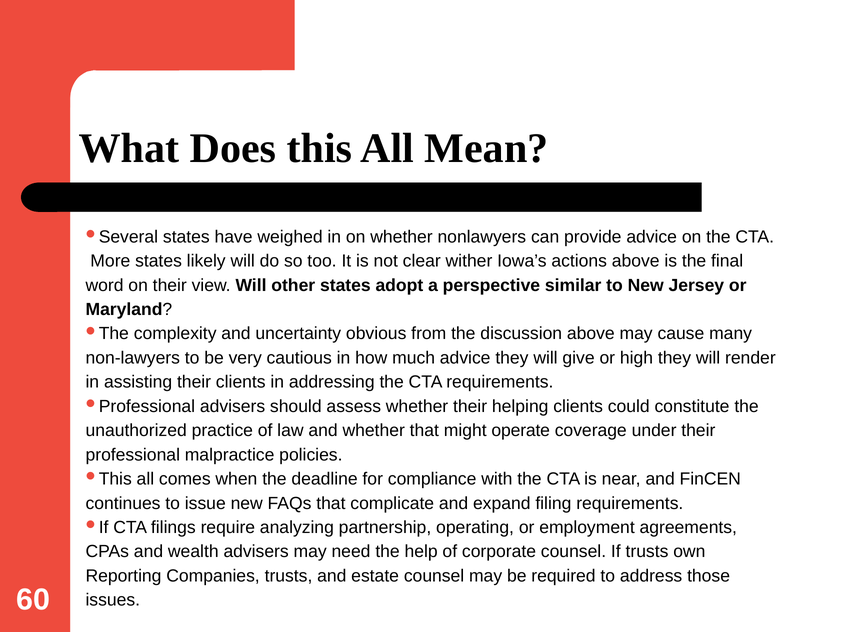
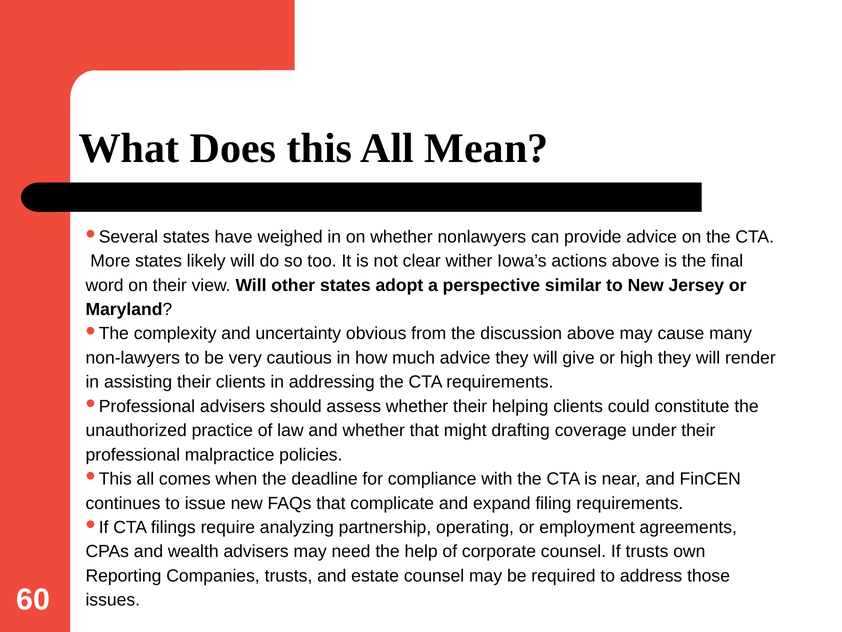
operate: operate -> drafting (521, 430)
